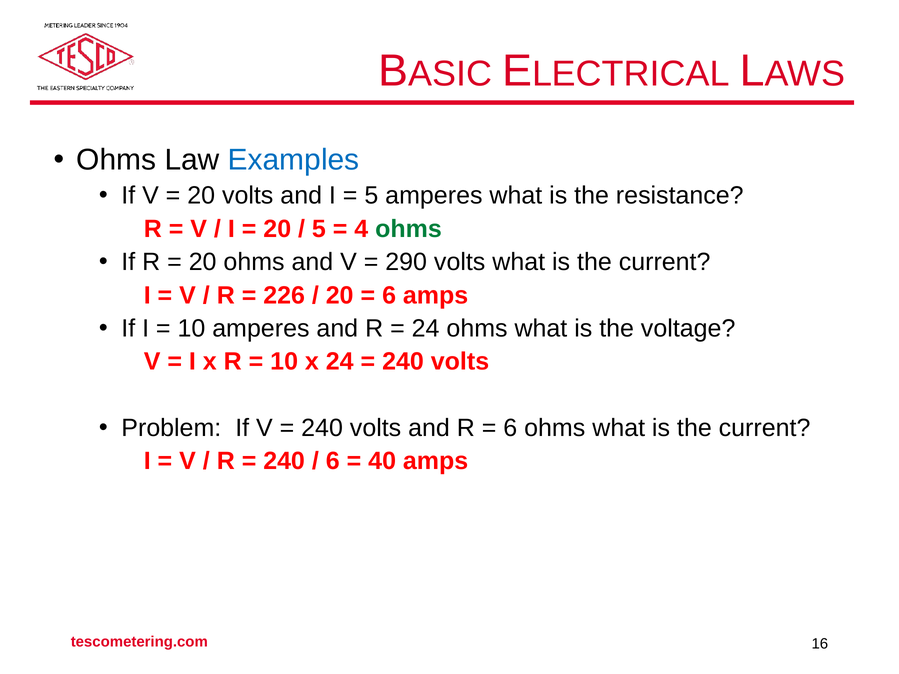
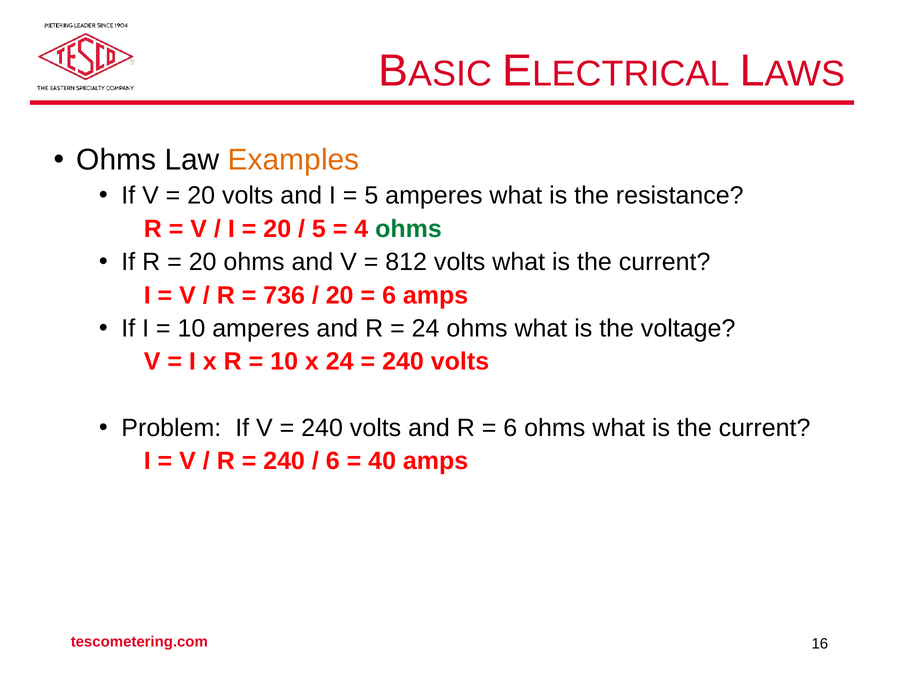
Examples colour: blue -> orange (294, 160)
290: 290 -> 812 (406, 262)
226: 226 -> 736 (284, 295)
